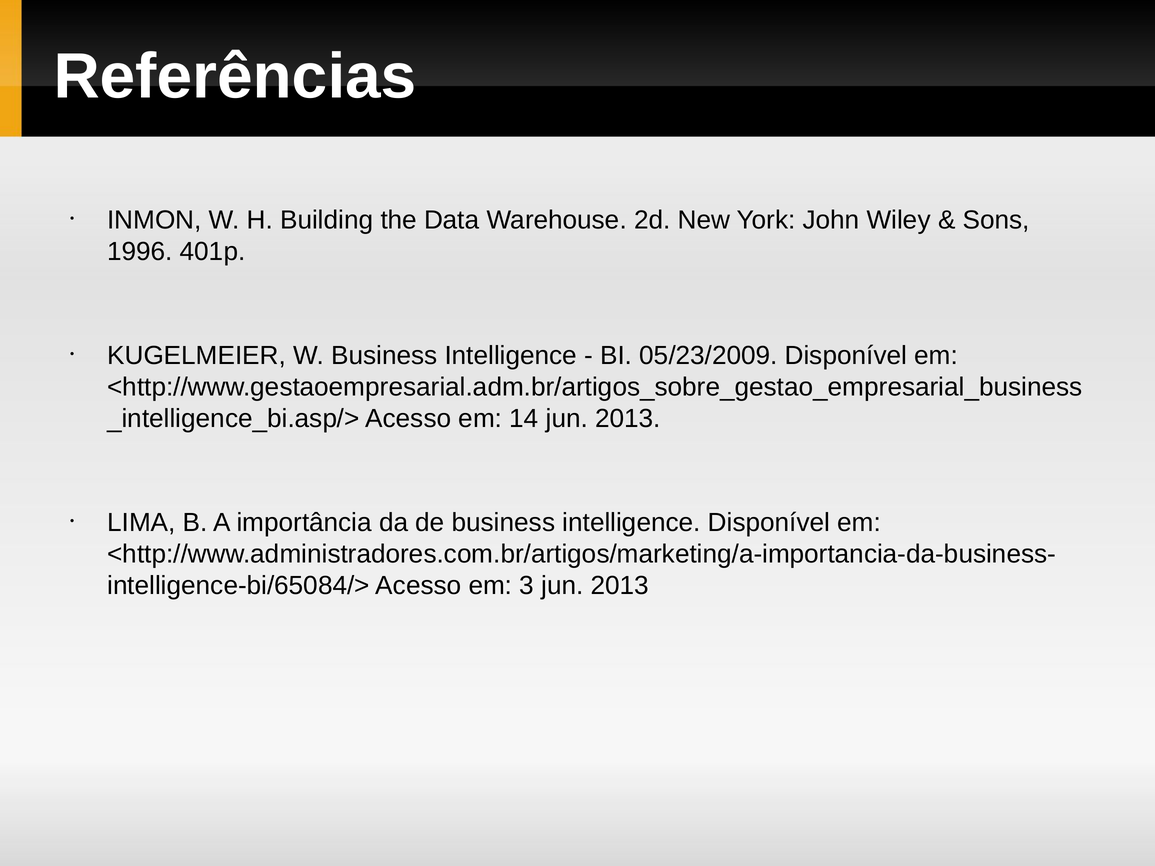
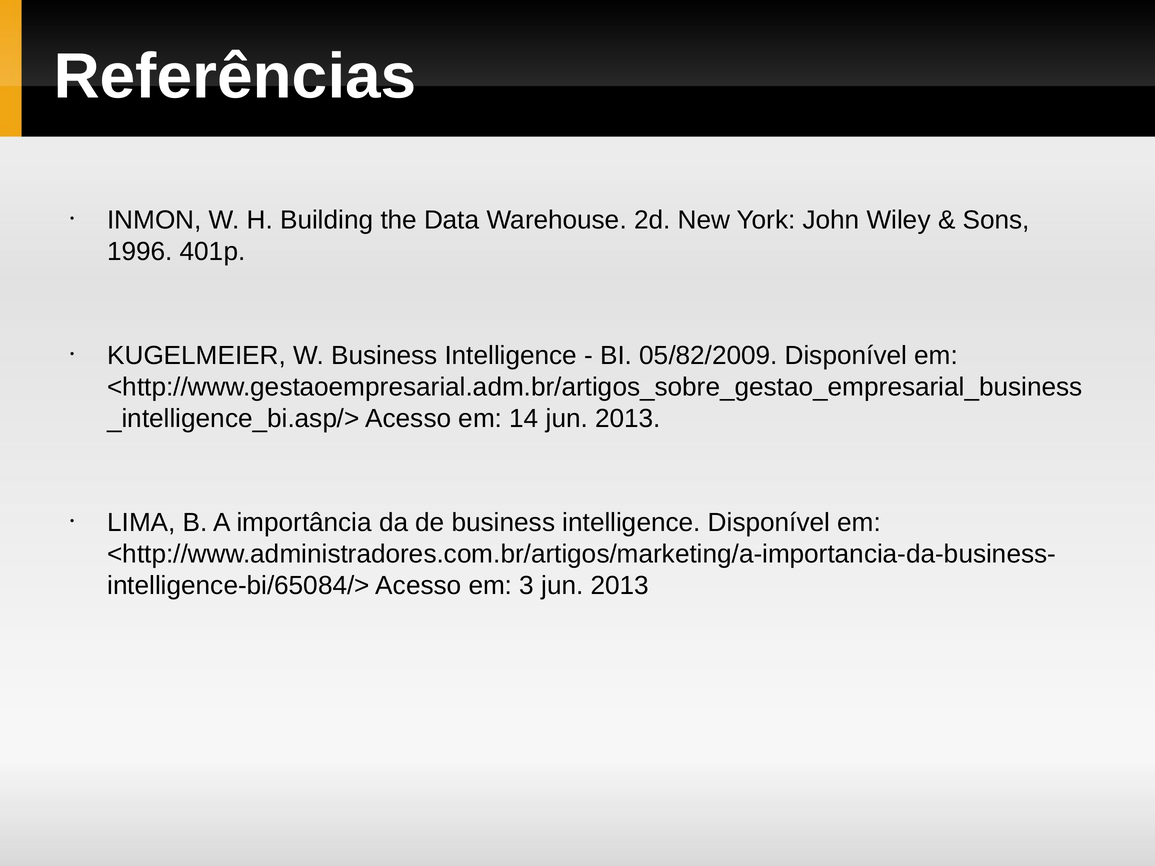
05/23/2009: 05/23/2009 -> 05/82/2009 (708, 356)
